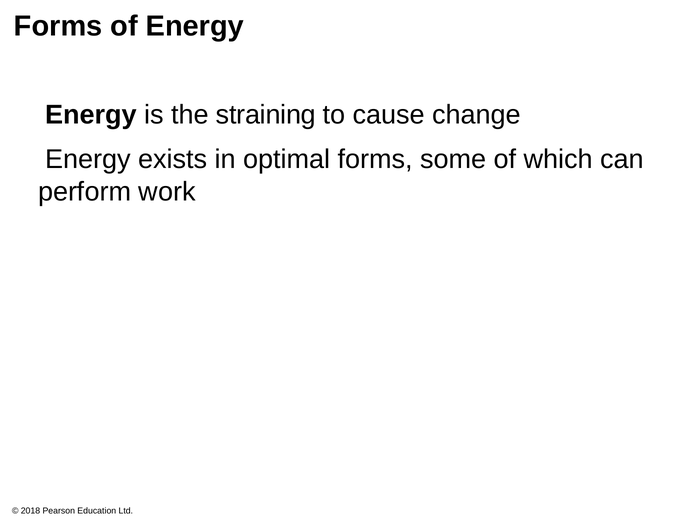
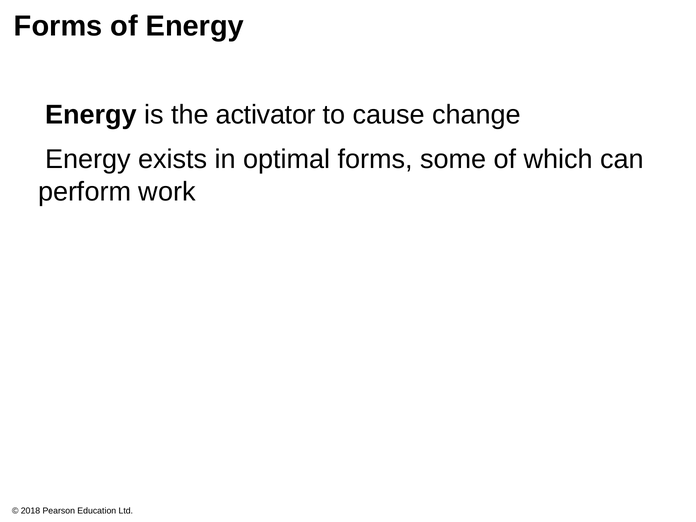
straining: straining -> activator (266, 115)
